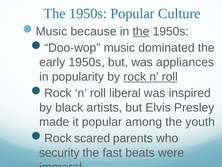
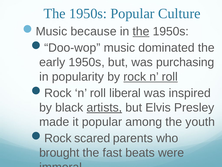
appliances: appliances -> purchasing (185, 62)
artists underline: none -> present (104, 107)
security: security -> brought (59, 152)
